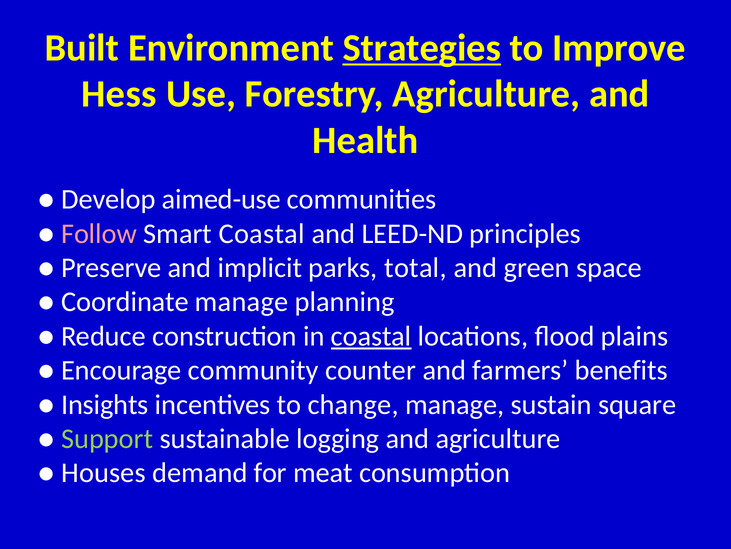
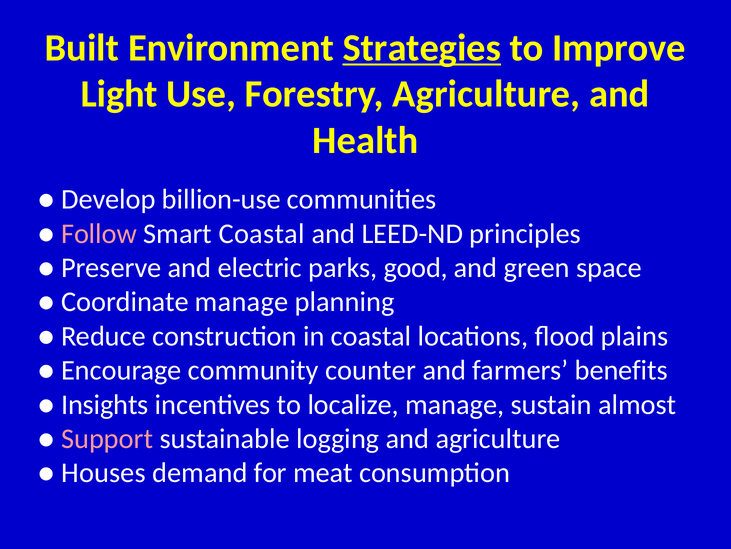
Hess: Hess -> Light (119, 94)
aimed-use: aimed-use -> billion-use (221, 199)
implicit: implicit -> electric (260, 268)
total: total -> good (416, 268)
coastal underline: present -> none (371, 336)
change: change -> localize (353, 404)
square: square -> almost (637, 404)
Support colour: light green -> pink (107, 438)
